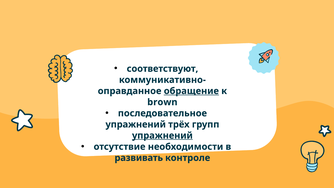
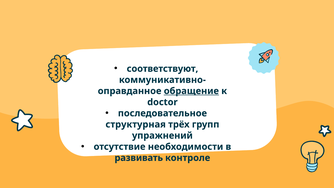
brown: brown -> doctor (162, 102)
упражнений: упражнений -> структурная (136, 124)
упражнений underline: present -> none (162, 135)
